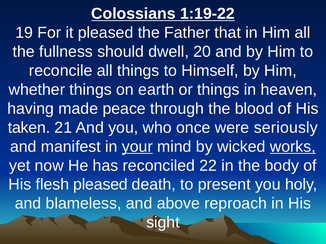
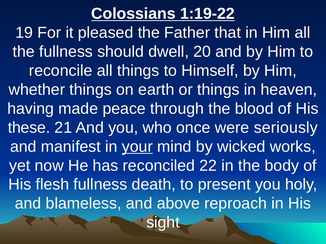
taken: taken -> these (29, 128)
works underline: present -> none (293, 147)
flesh pleased: pleased -> fullness (100, 185)
